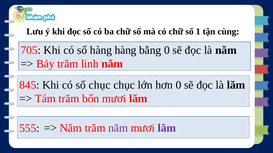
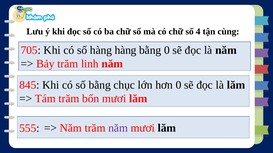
1: 1 -> 4 (198, 32)
số chục: chục -> bằng (100, 85)
lăm colour: purple -> black (167, 128)
